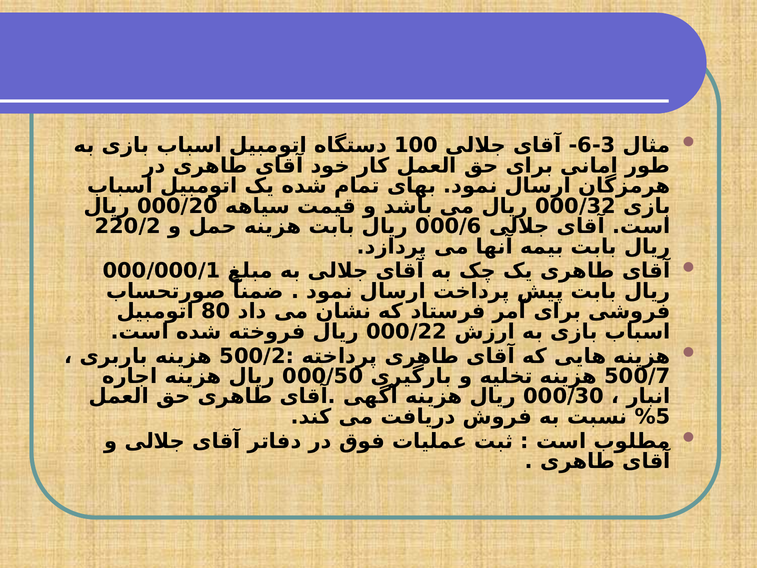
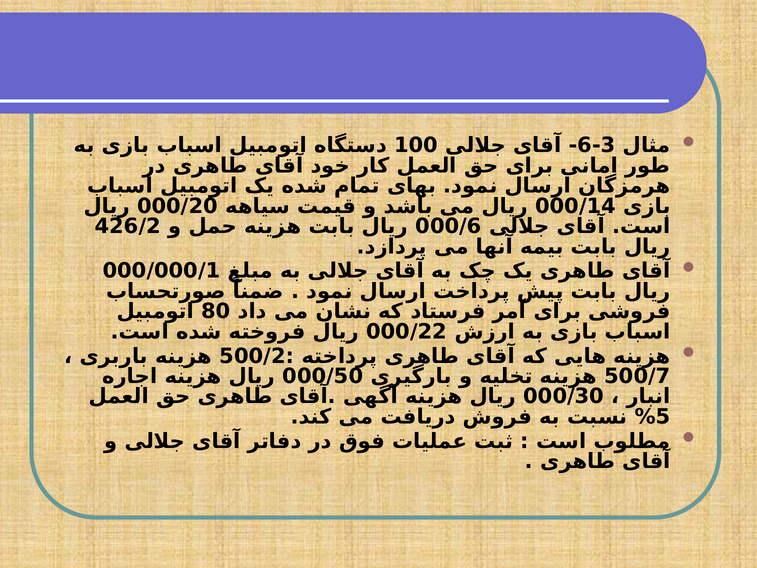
000/32: 000/32 -> 000/14 (576, 206)
220/2: 220/2 -> 426/2 (128, 226)
